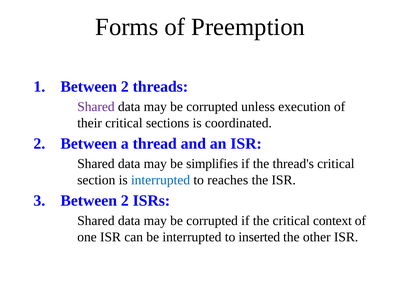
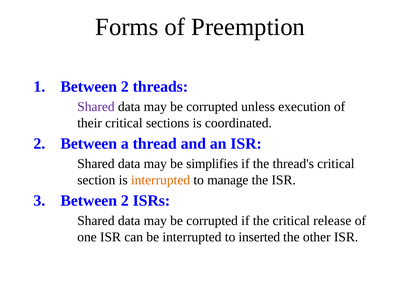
interrupted colour: blue -> orange (161, 180)
reaches: reaches -> manage (228, 180)
context: context -> release (332, 221)
